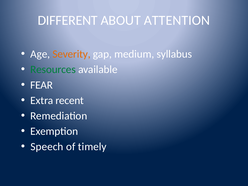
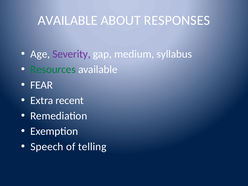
DIFFERENT: DIFFERENT -> AVAILABLE (68, 20)
ATTENTION: ATTENTION -> RESPONSES (177, 20)
Severity colour: orange -> purple (72, 54)
timely: timely -> telling (92, 147)
